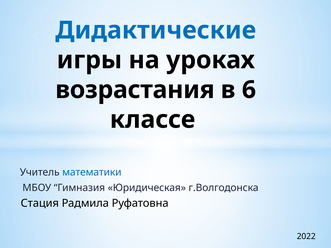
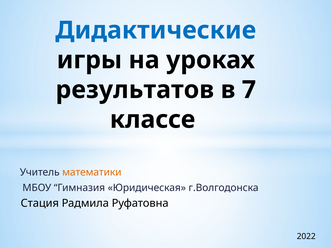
возрастания: возрастания -> результатов (135, 90)
6: 6 -> 7 (249, 90)
математики colour: blue -> orange (92, 173)
